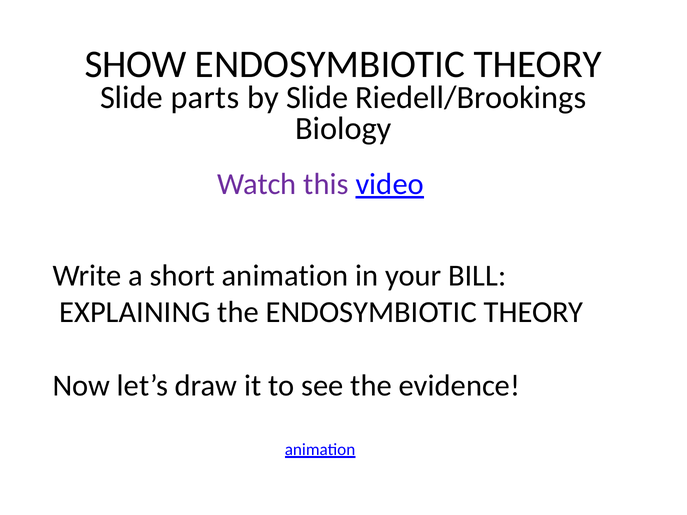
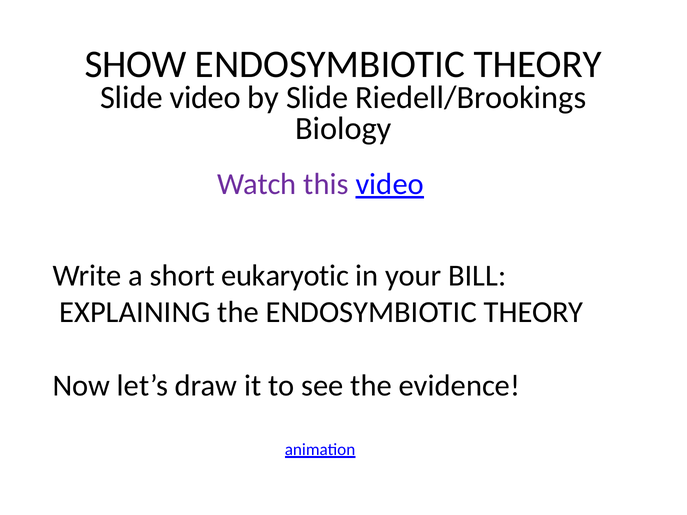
Slide parts: parts -> video (205, 98)
short animation: animation -> eukaryotic (285, 276)
